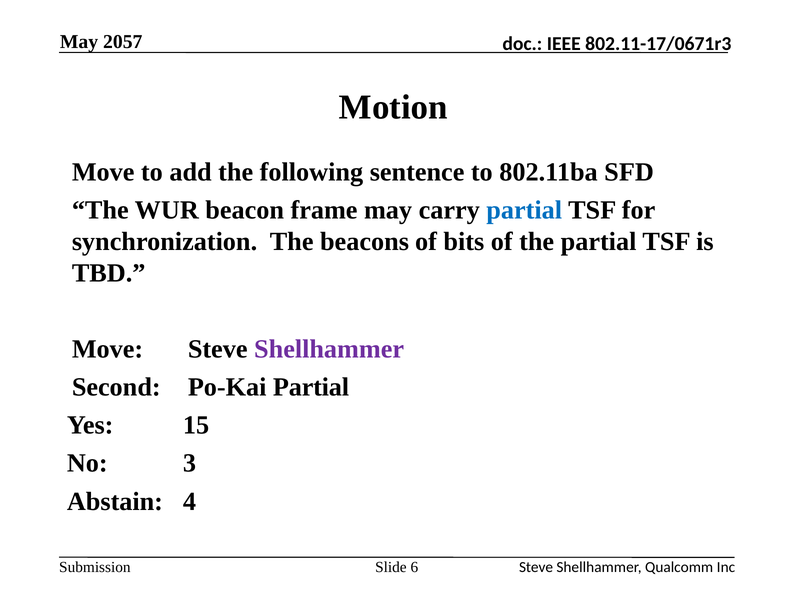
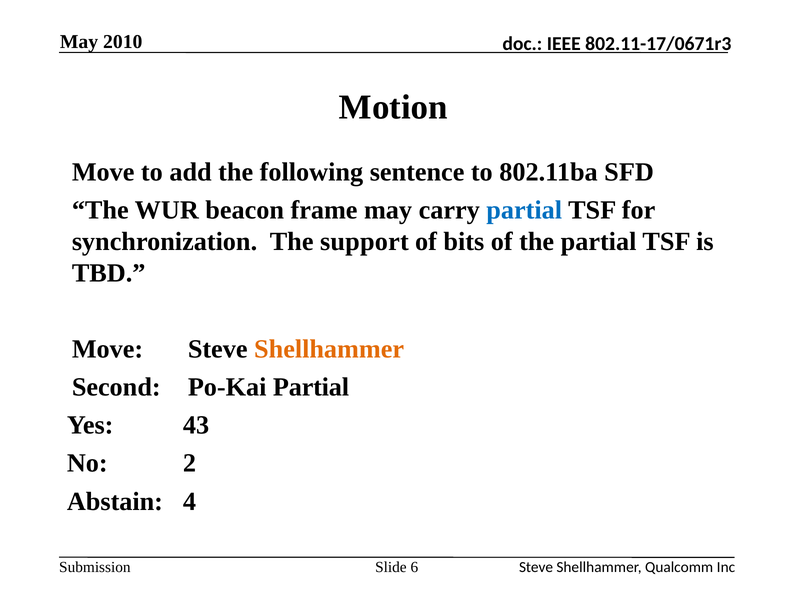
2057: 2057 -> 2010 (123, 42)
beacons: beacons -> support (364, 242)
Shellhammer colour: purple -> orange (329, 349)
15: 15 -> 43 (196, 425)
3: 3 -> 2 (190, 464)
